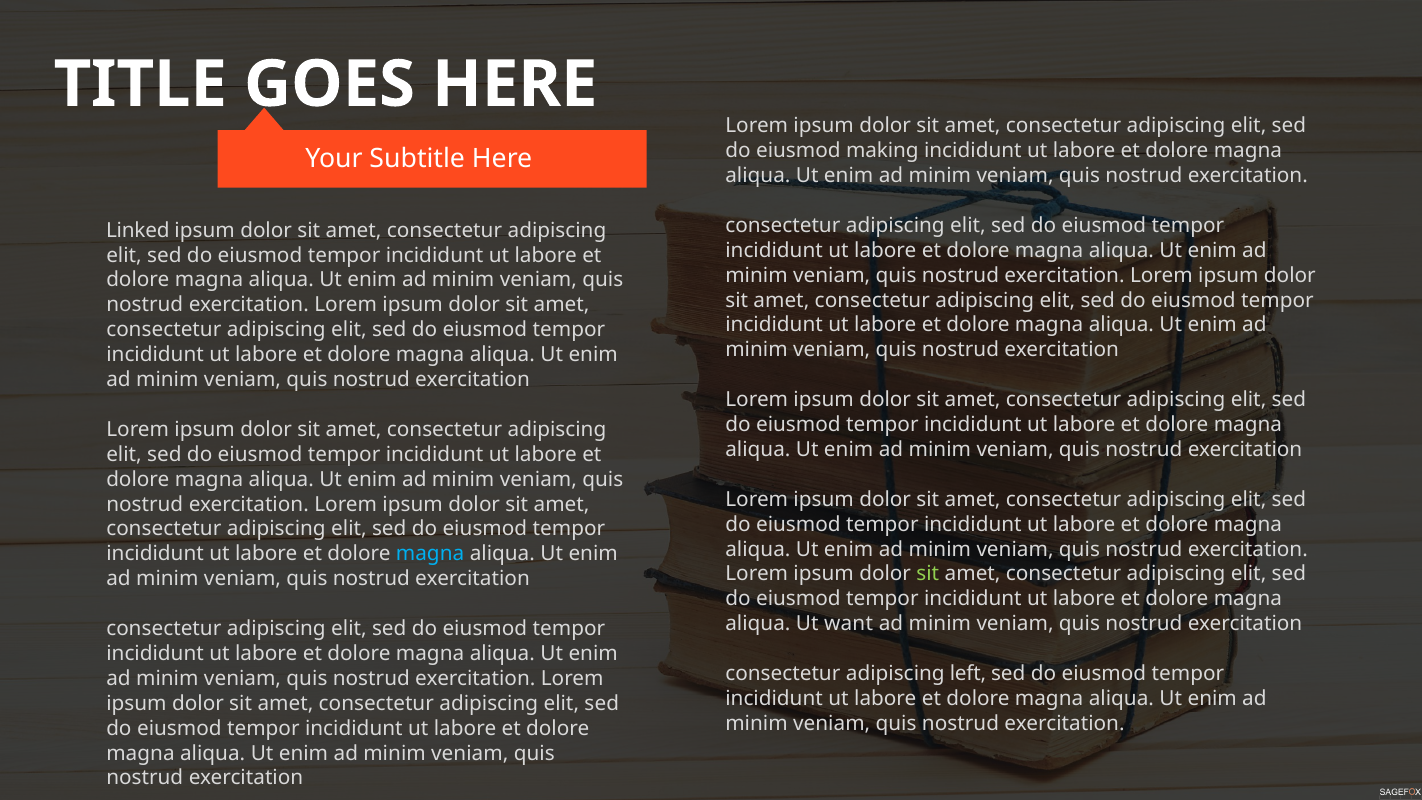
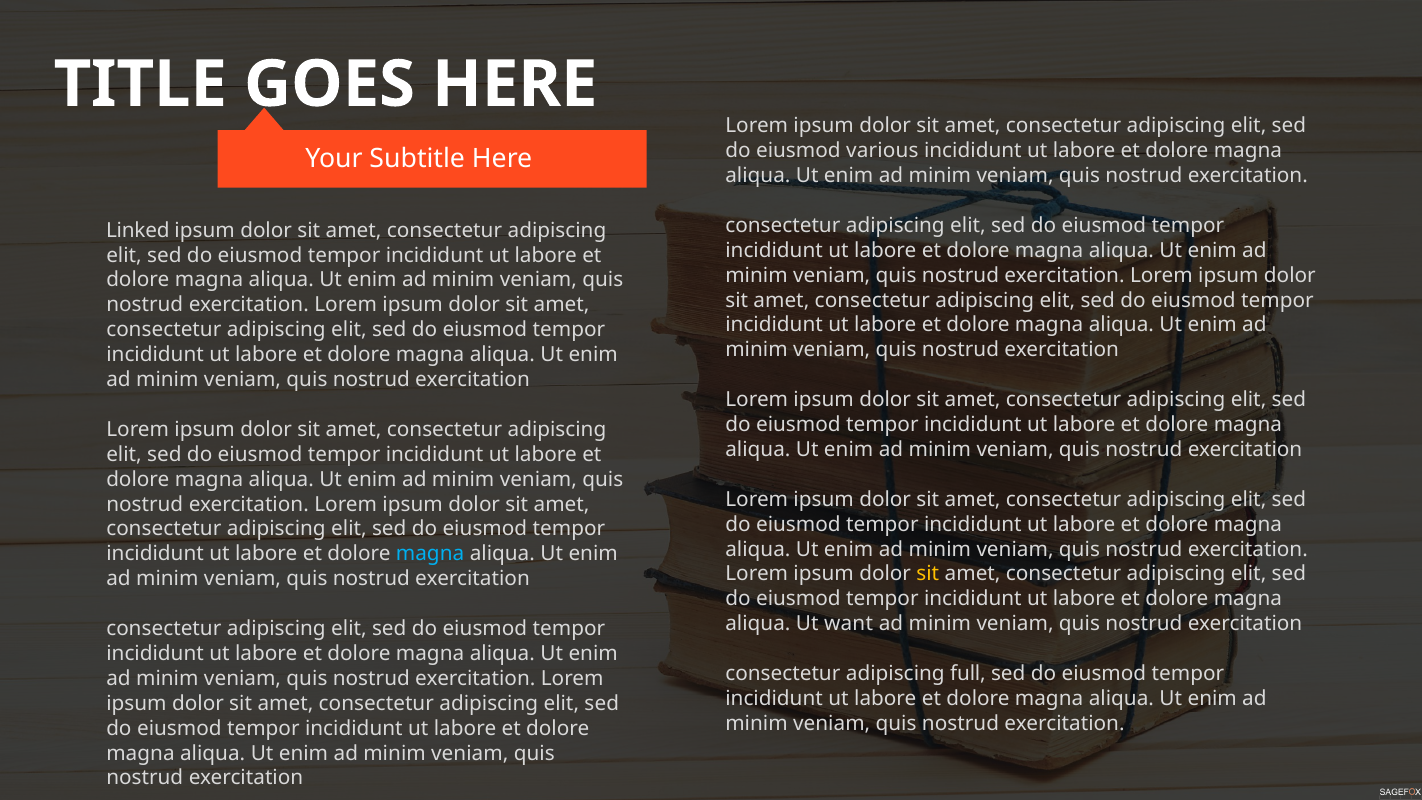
making: making -> various (882, 151)
sit colour: light green -> yellow (928, 574)
left: left -> full (968, 674)
